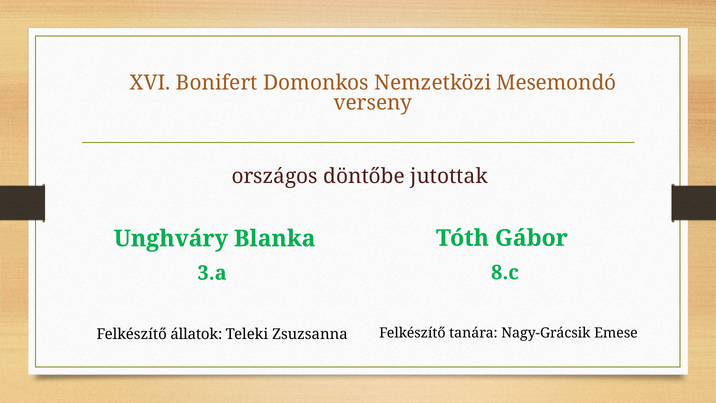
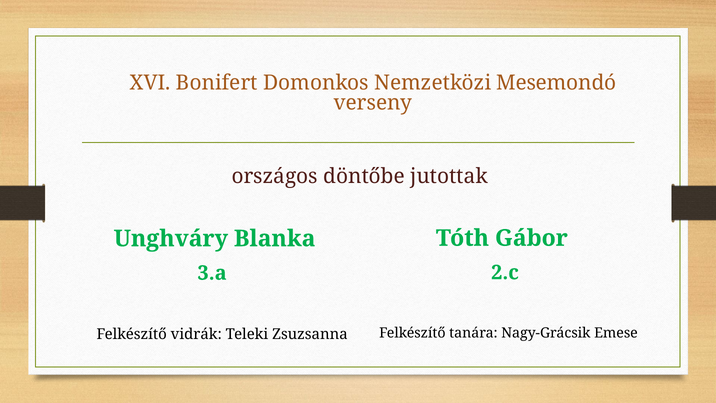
8.c: 8.c -> 2.c (505, 272)
állatok: állatok -> vidrák (196, 334)
